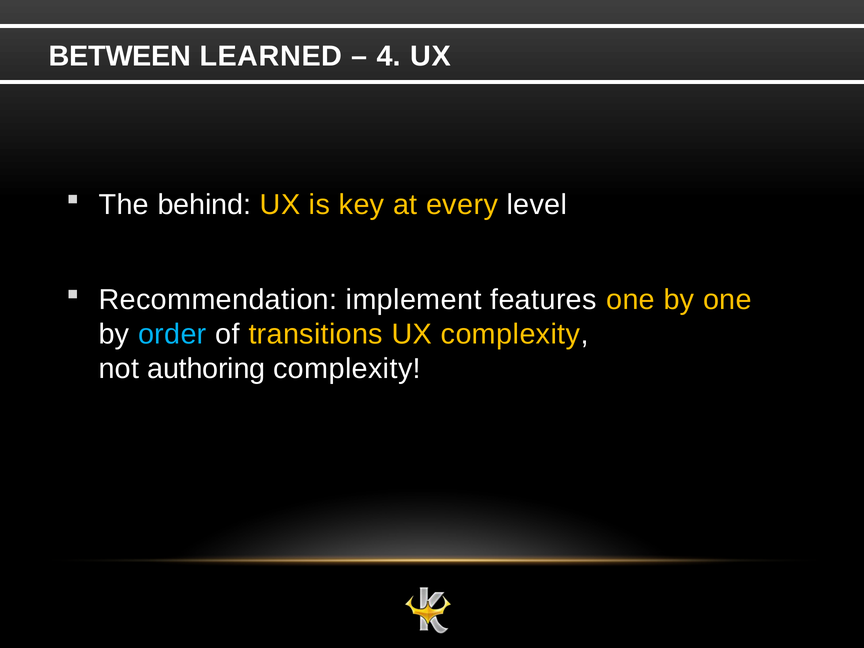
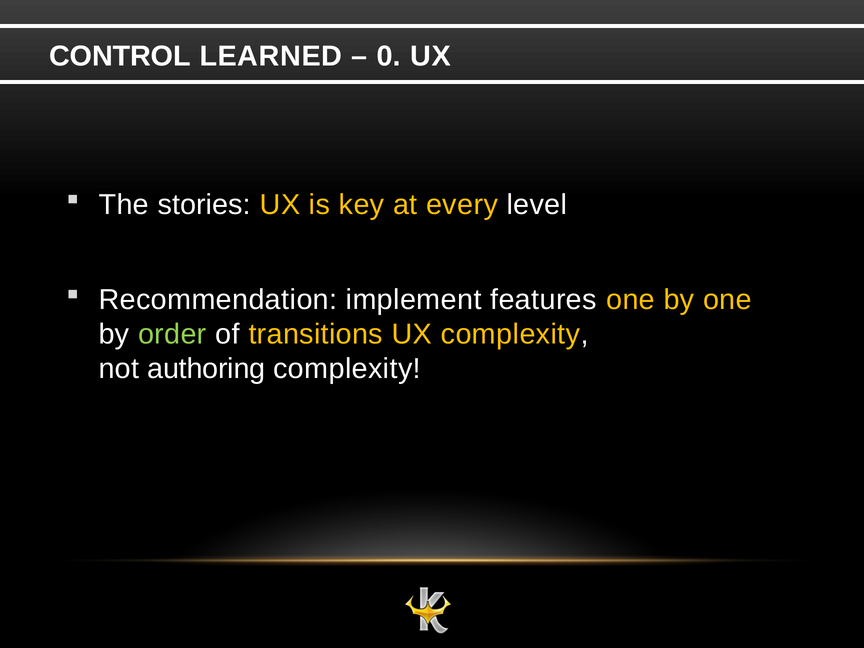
BETWEEN: BETWEEN -> CONTROL (120, 56)
4: 4 -> 0 (389, 56)
behind: behind -> stories (204, 205)
order colour: light blue -> light green (172, 334)
